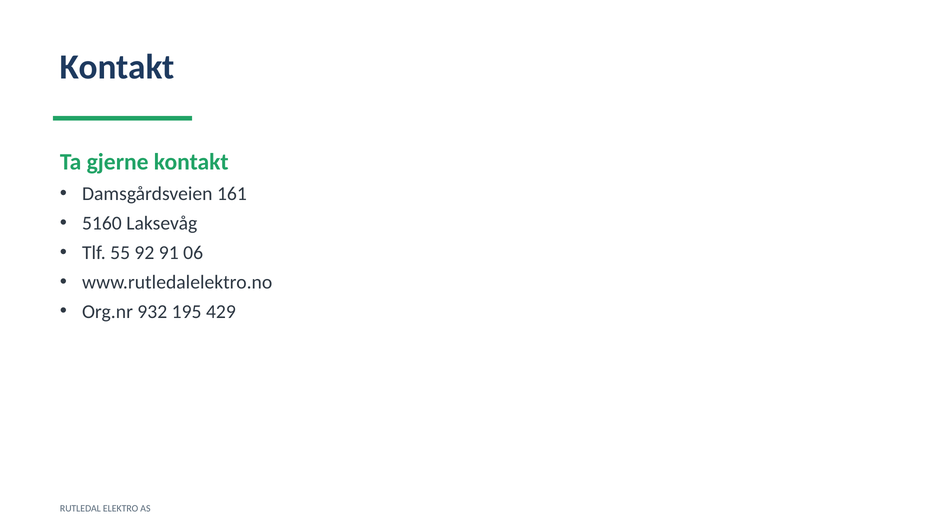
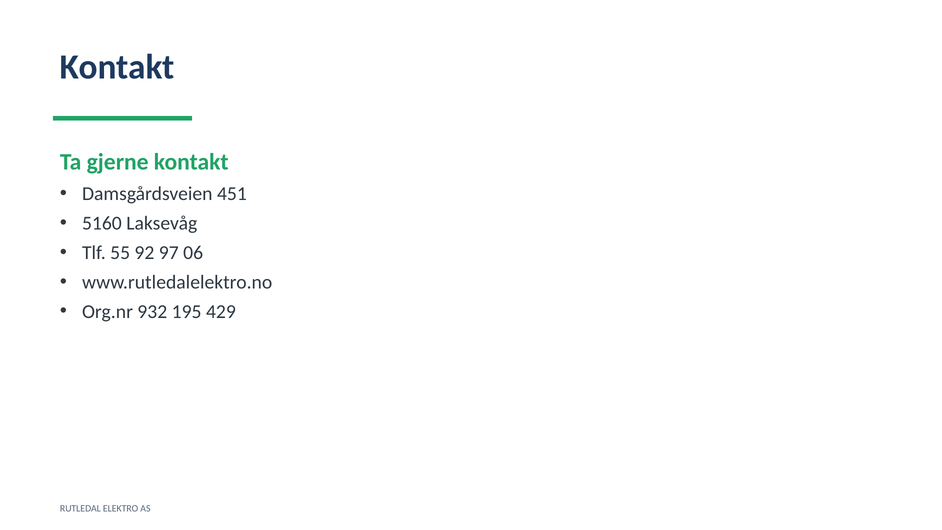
161: 161 -> 451 (232, 194)
91: 91 -> 97 (169, 253)
